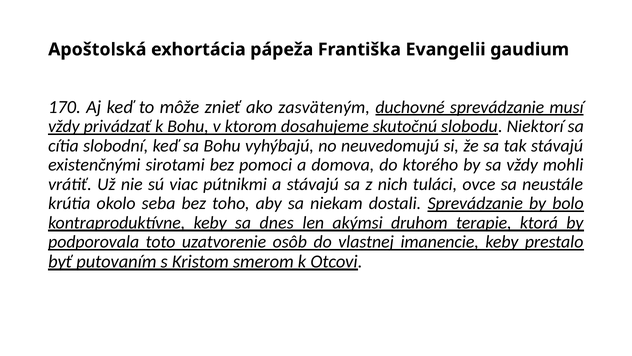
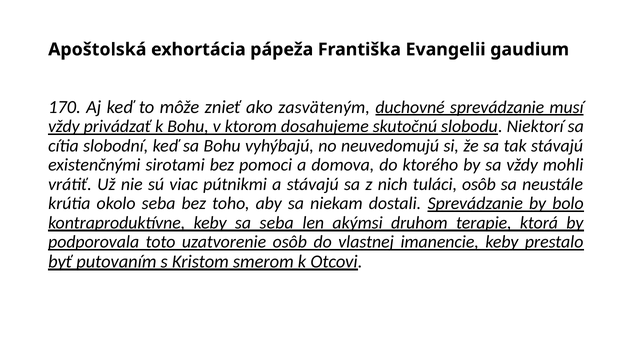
tuláci ovce: ovce -> osôb (479, 184)
sa dnes: dnes -> seba (277, 223)
